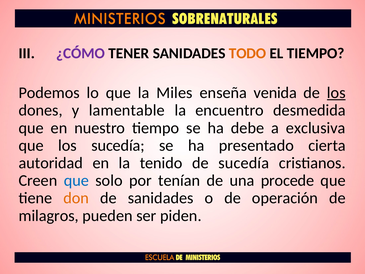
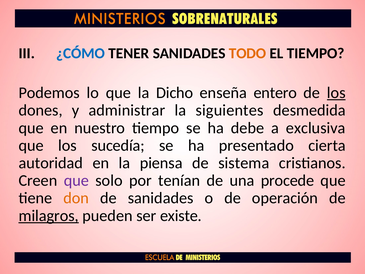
¿CÓMO colour: purple -> blue (81, 53)
Miles: Miles -> Dicho (175, 93)
venida: venida -> entero (275, 93)
lamentable: lamentable -> administrar (127, 110)
encuentro: encuentro -> siguientes (230, 110)
tenido: tenido -> piensa (161, 163)
de sucedía: sucedía -> sistema (244, 163)
que colour: blue -> purple (76, 180)
milagros underline: none -> present (49, 215)
piden: piden -> existe (181, 215)
